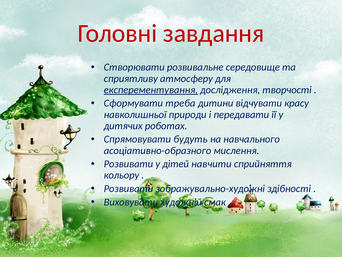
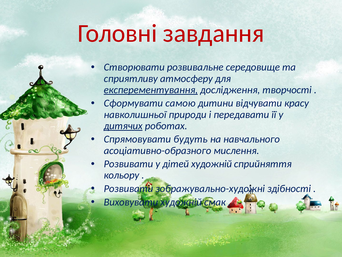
треба: треба -> самою (180, 103)
дитячих underline: none -> present (123, 126)
дітей навчити: навчити -> художній (211, 164)
